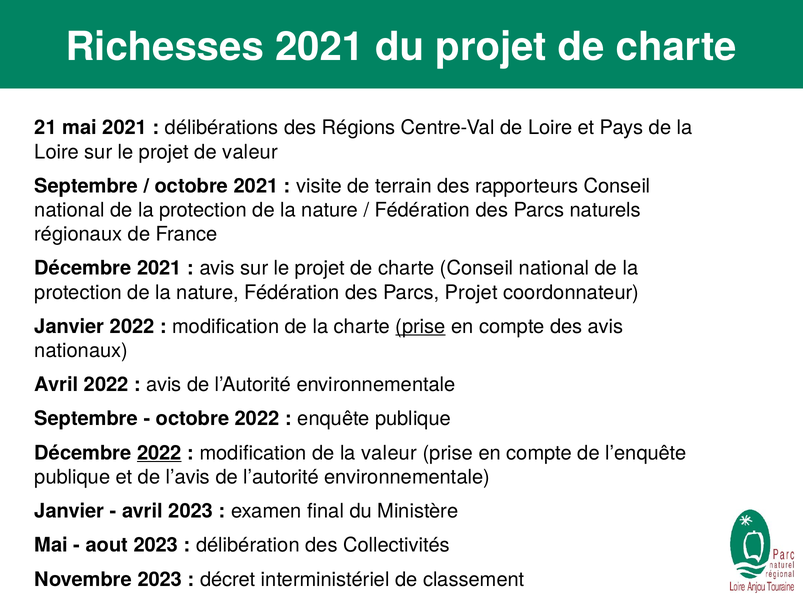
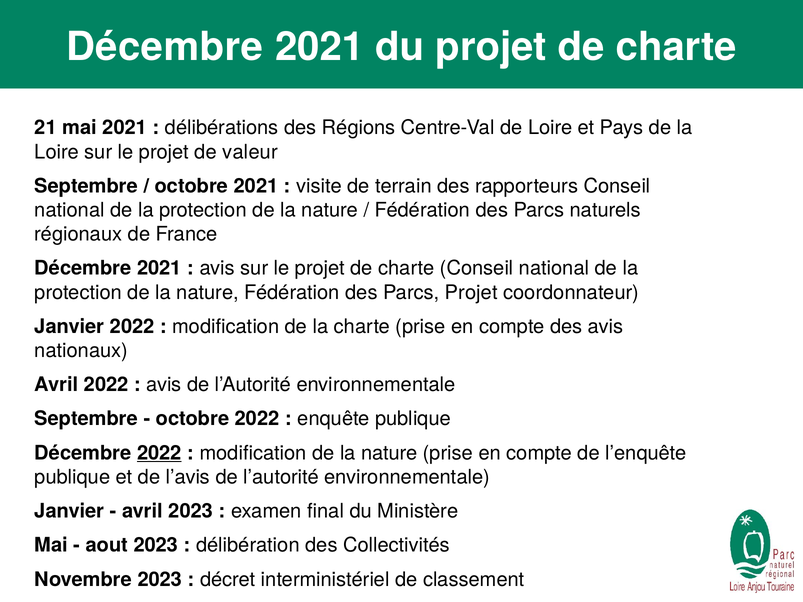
Richesses: Richesses -> Décembre (164, 47)
prise underline: present -> none (421, 327)
modification de la valeur: valeur -> nature (389, 453)
